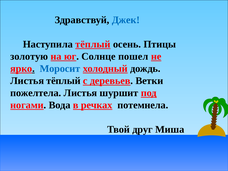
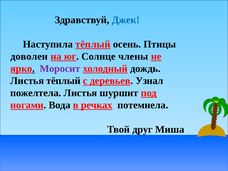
золотую: золотую -> доволен (29, 56)
пошел: пошел -> члены (133, 56)
Моросит colour: blue -> purple (60, 69)
Ветки: Ветки -> Узнал (149, 81)
